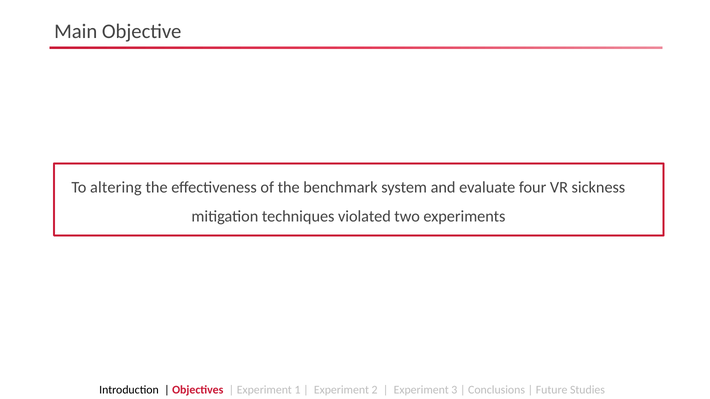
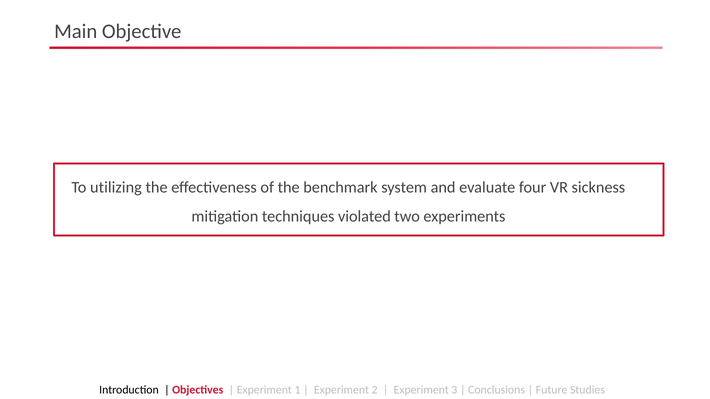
altering: altering -> utilizing (116, 187)
